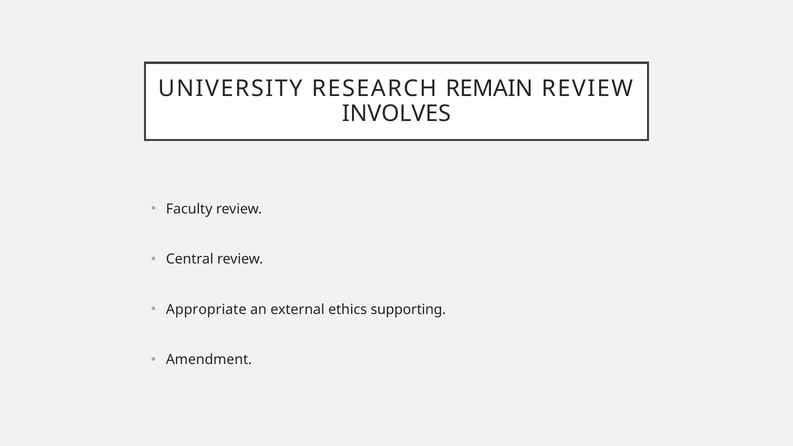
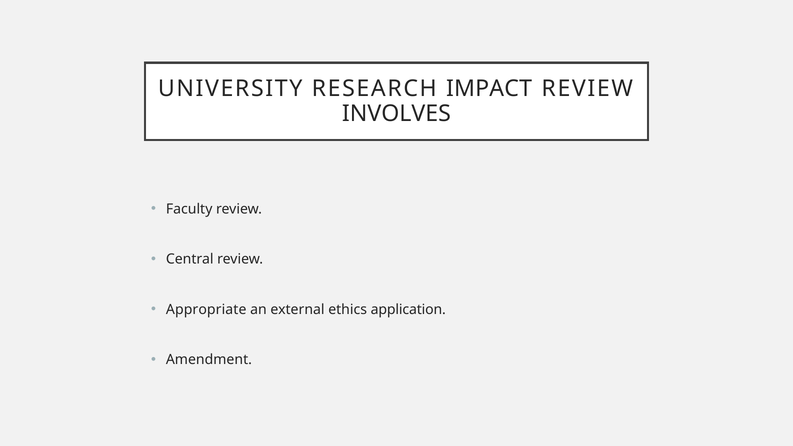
REMAIN: REMAIN -> IMPACT (489, 89)
supporting: supporting -> application (408, 310)
